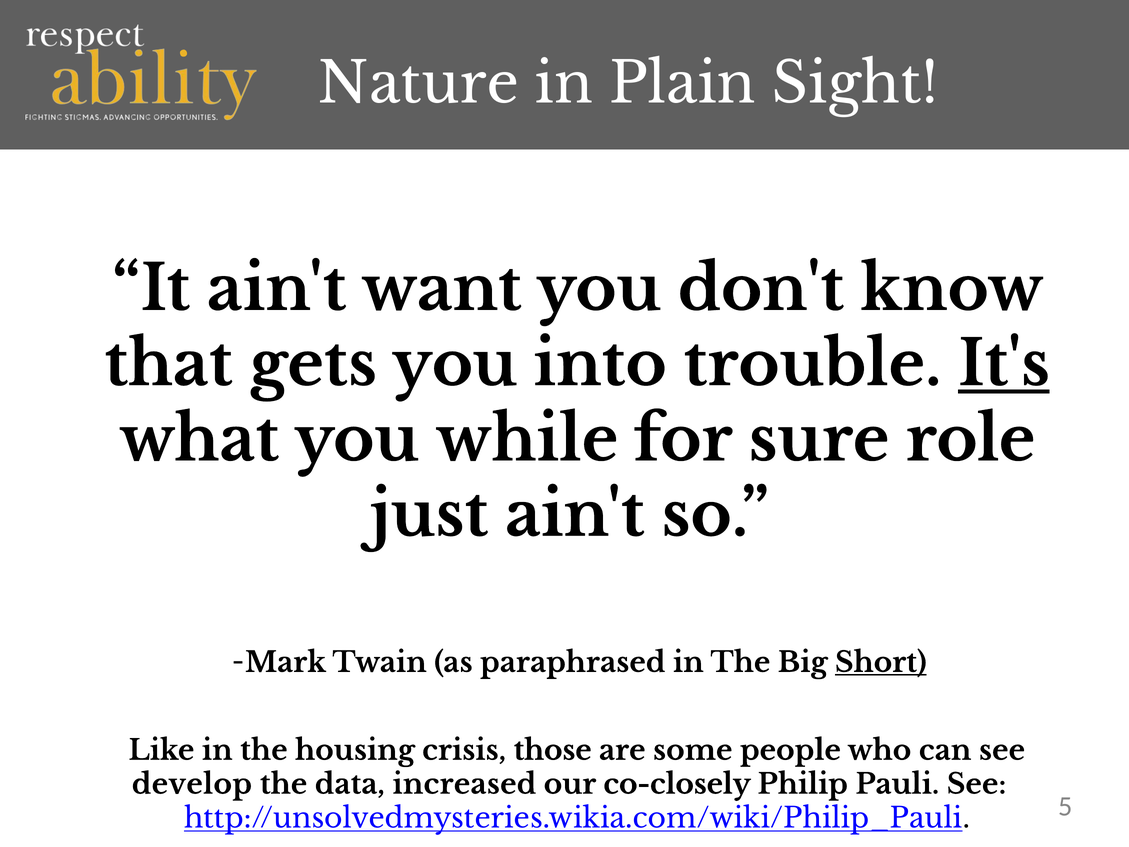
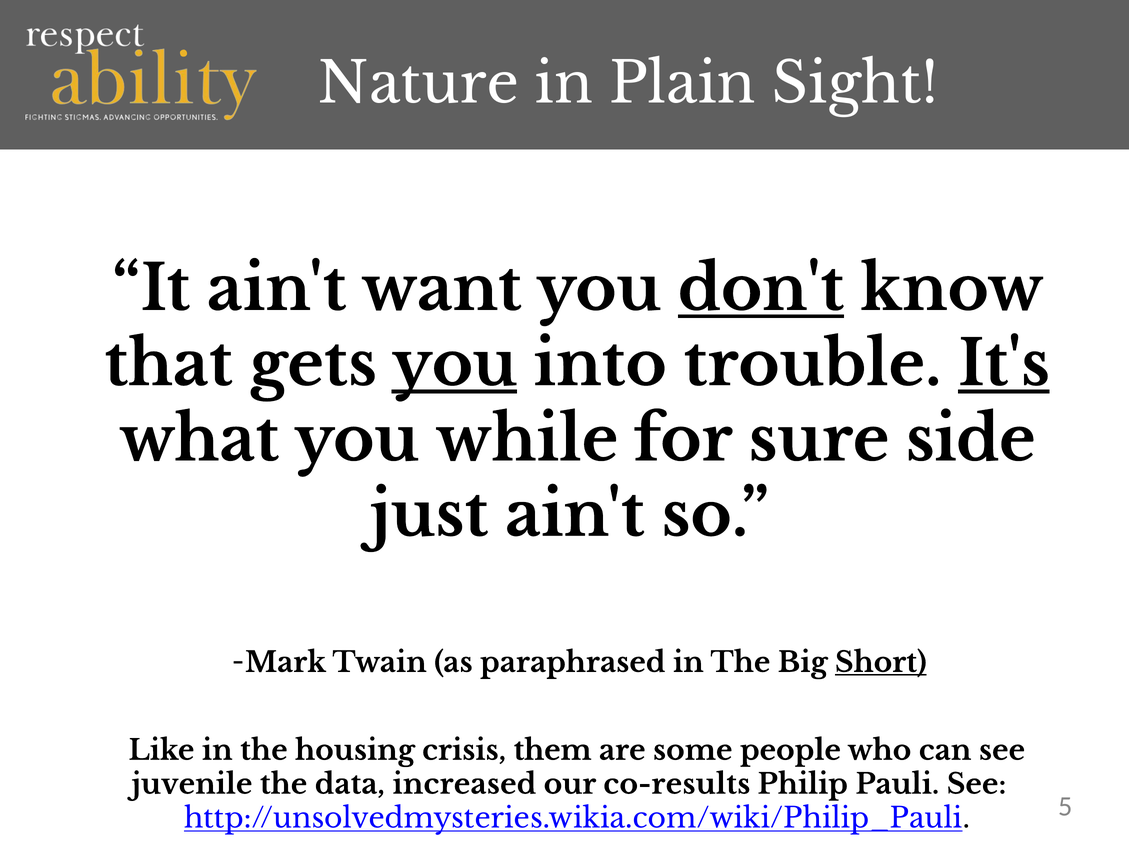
don't underline: none -> present (761, 289)
you underline: none -> present (454, 364)
role: role -> side (971, 440)
those: those -> them (553, 750)
develop: develop -> juvenile (192, 784)
co-closely: co-closely -> co-results (677, 784)
